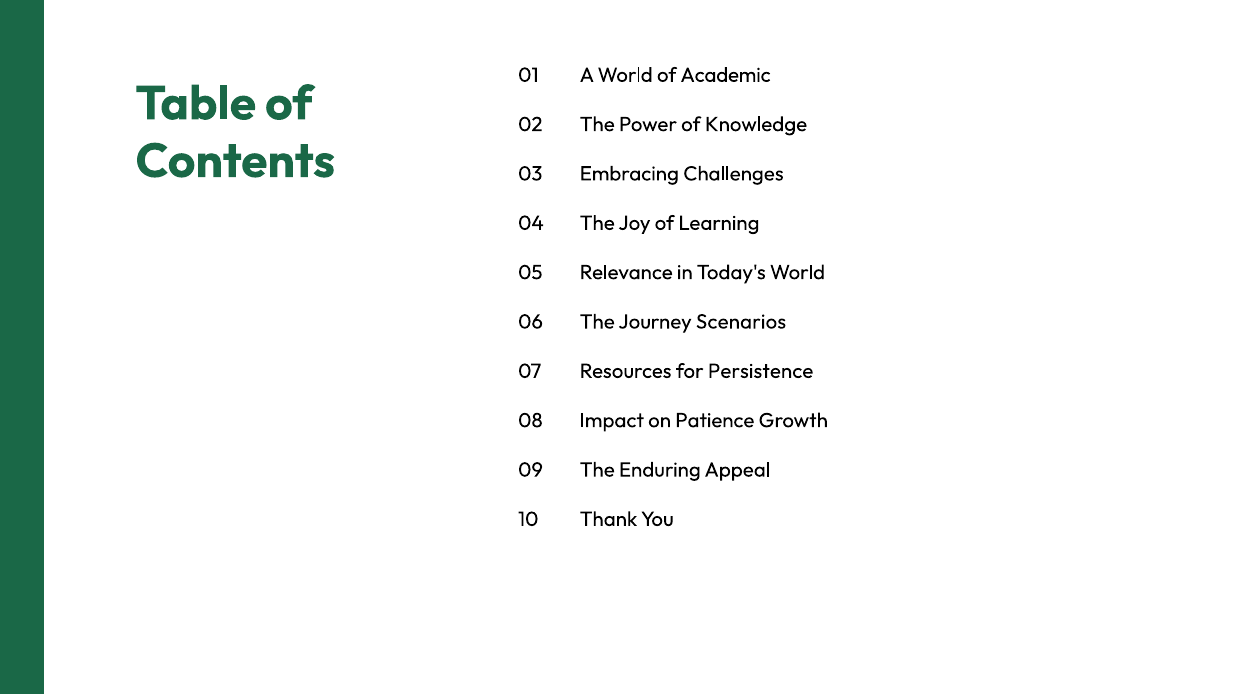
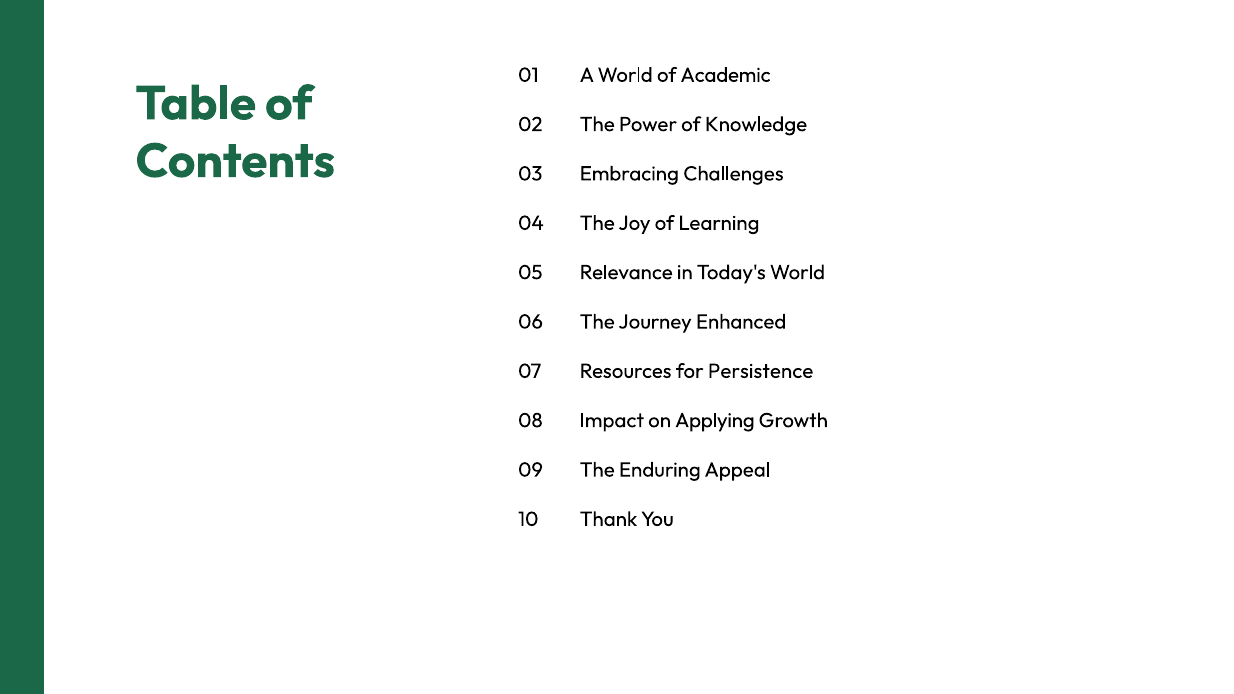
Scenarios: Scenarios -> Enhanced (741, 322)
Patience: Patience -> Applying (715, 421)
